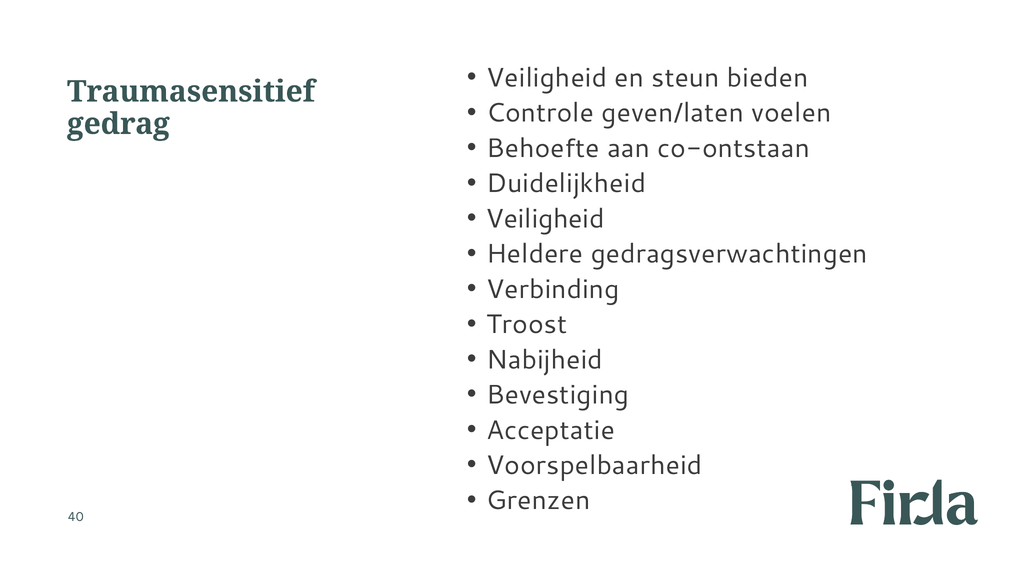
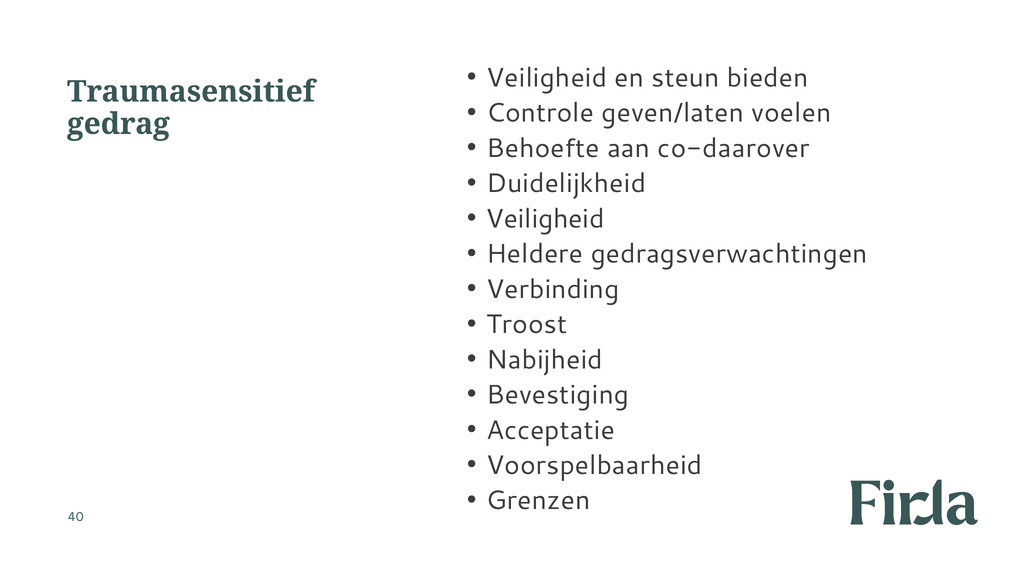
co-ontstaan: co-ontstaan -> co-daarover (734, 148)
